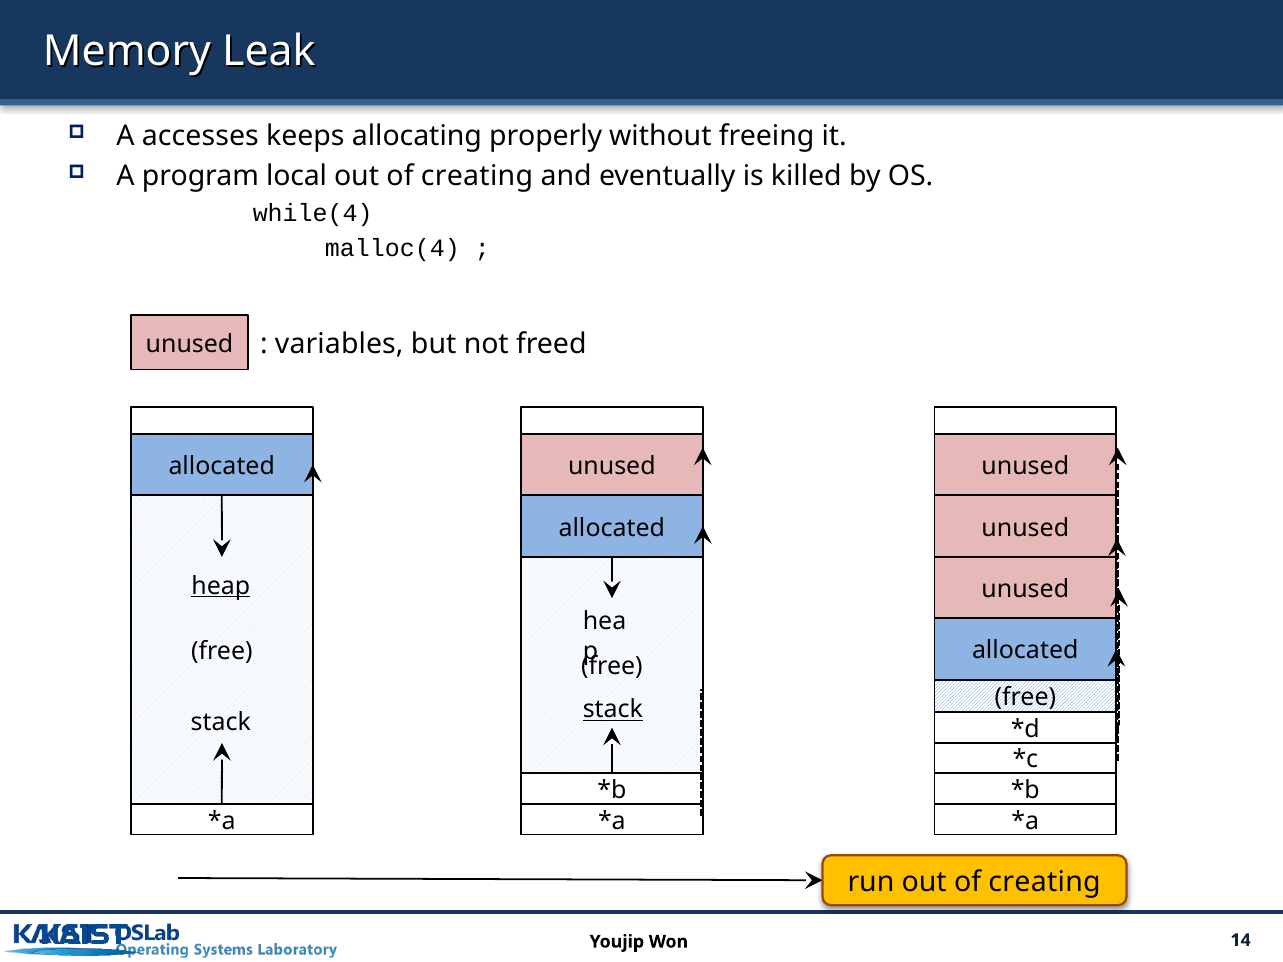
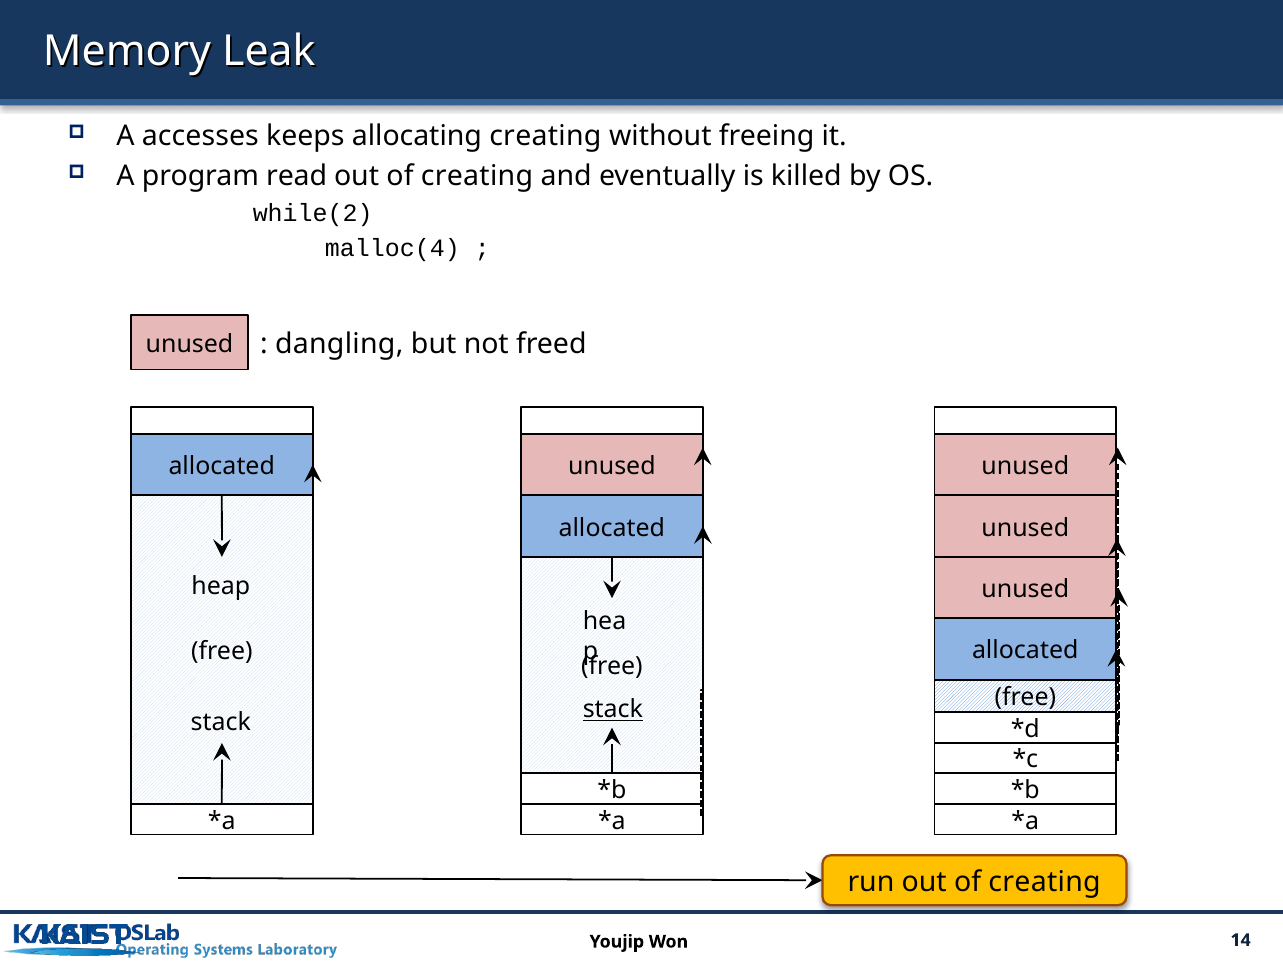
allocating properly: properly -> creating (545, 136)
local: local -> read (297, 176)
while(4: while(4 -> while(2 (313, 213)
variables: variables -> dangling (339, 344)
heap underline: present -> none (221, 586)
